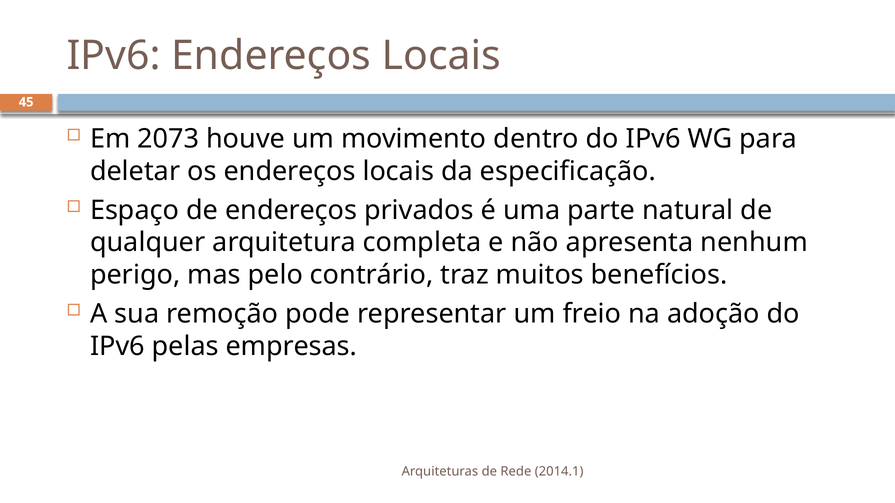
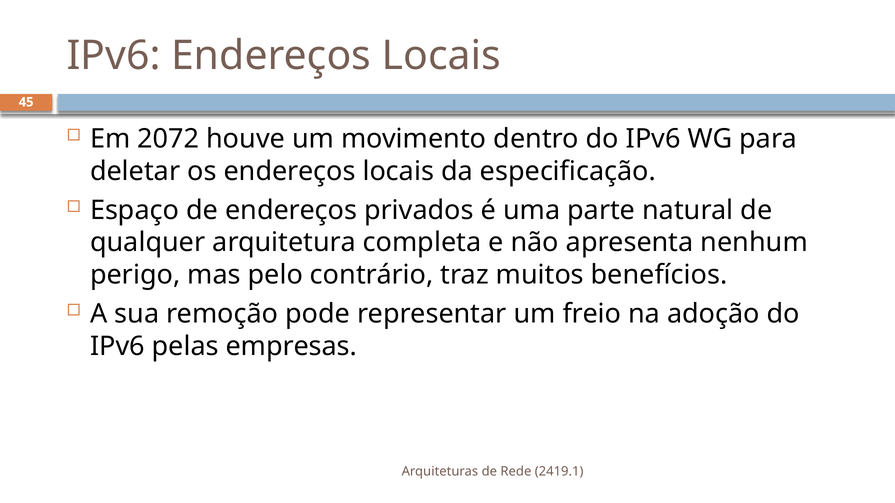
2073: 2073 -> 2072 (168, 139)
2014.1: 2014.1 -> 2419.1 (559, 472)
